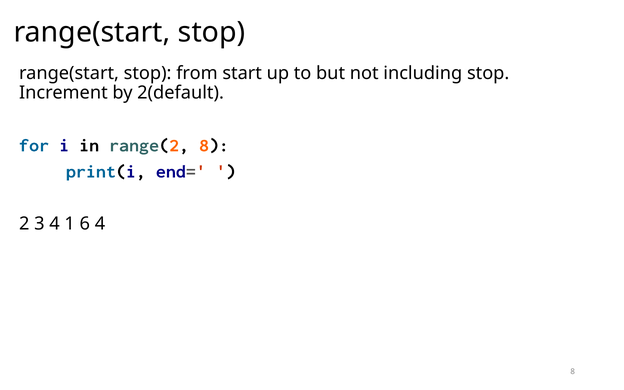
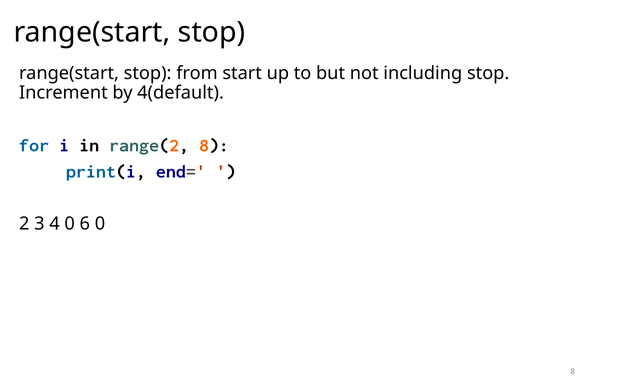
2(default: 2(default -> 4(default (181, 93)
4 1: 1 -> 0 (70, 224)
6 4: 4 -> 0 (100, 224)
